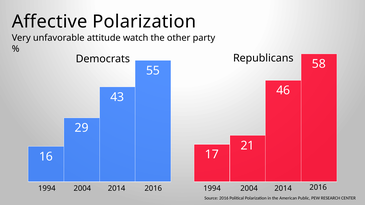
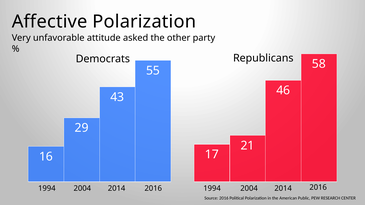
watch: watch -> asked (136, 38)
